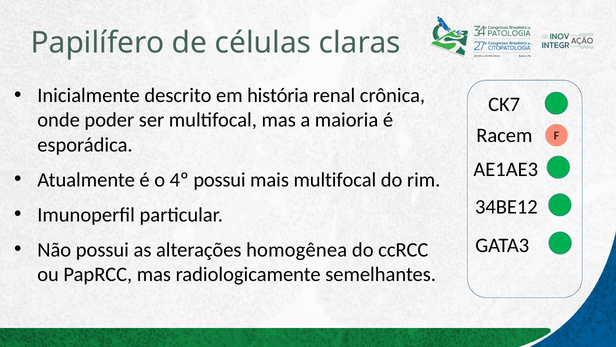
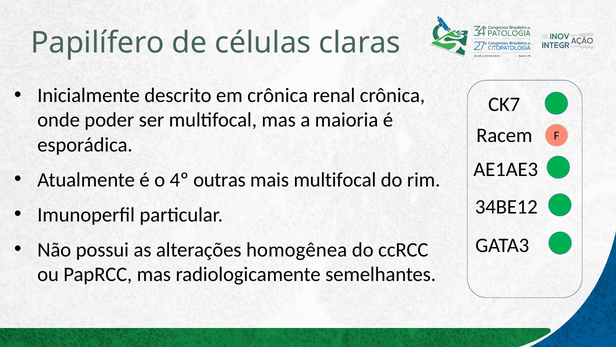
em história: história -> crônica (278, 95)
4º possui: possui -> outras (219, 180)
